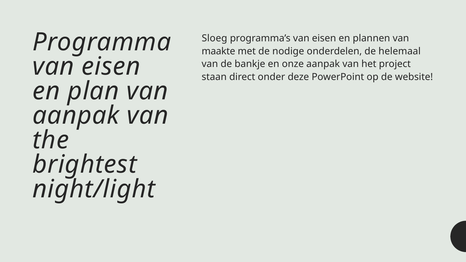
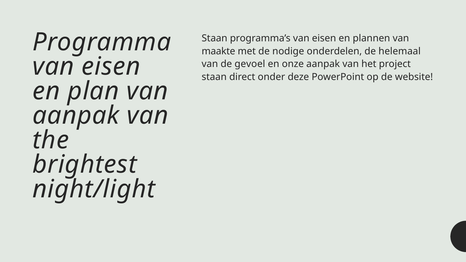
Sloeg: Sloeg -> Staan (215, 38)
bankje: bankje -> gevoel (250, 64)
